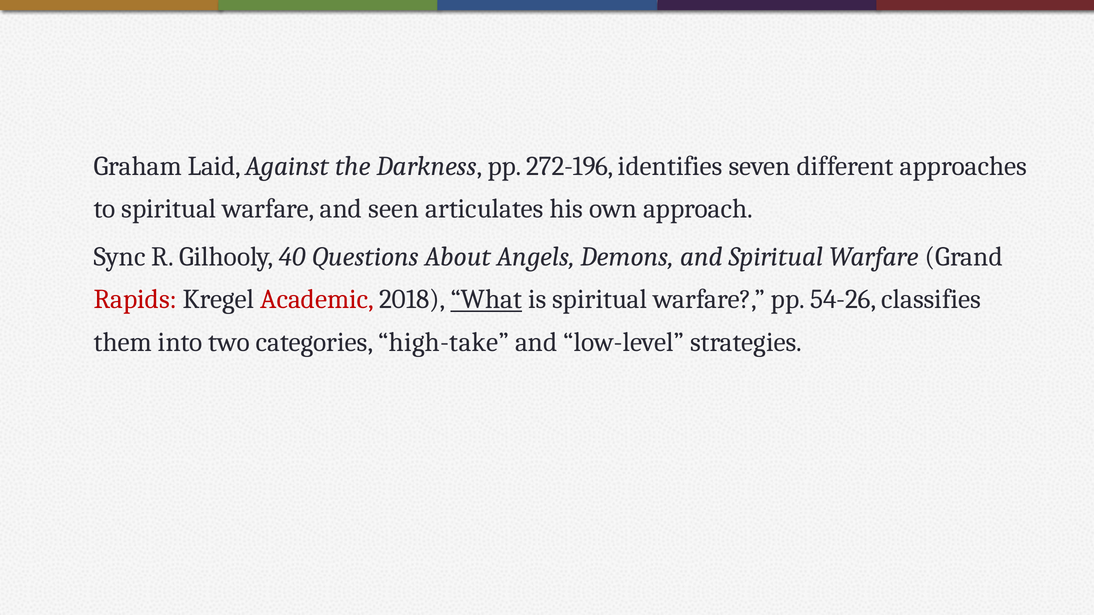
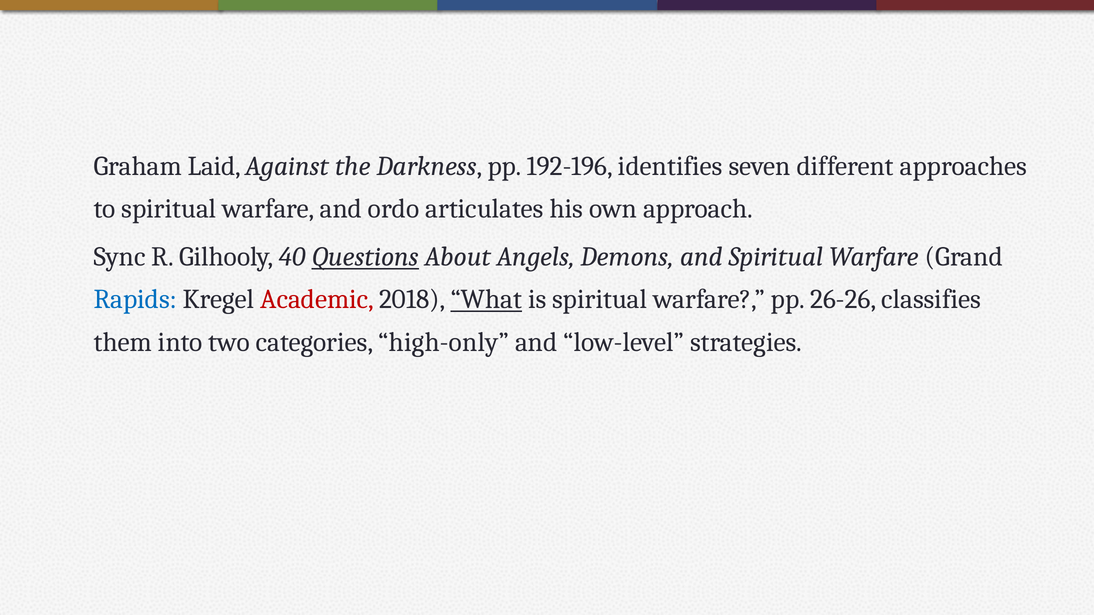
272-196: 272-196 -> 192-196 (570, 166)
seen: seen -> ordo (394, 209)
Questions underline: none -> present (365, 257)
Rapids colour: red -> blue (135, 300)
54-26: 54-26 -> 26-26 (843, 300)
high-take: high-take -> high-only (444, 342)
